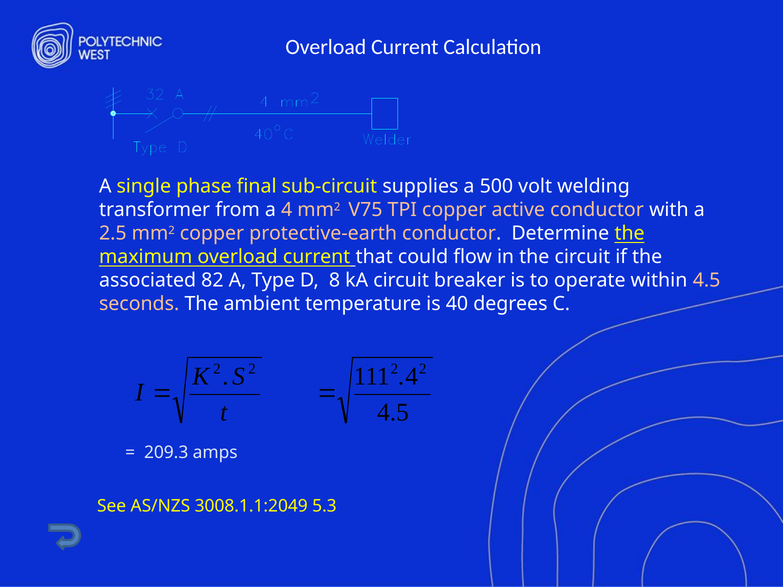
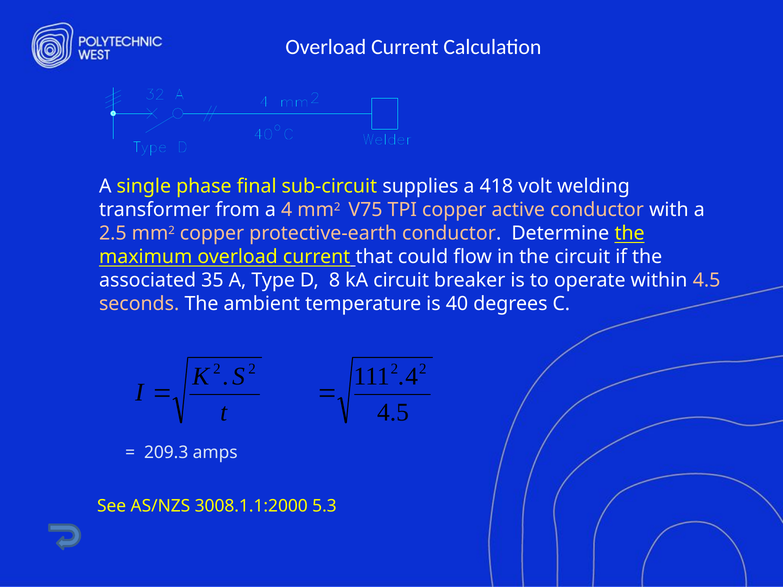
500: 500 -> 418 (496, 187)
82: 82 -> 35 (212, 281)
3008.1.1:2049: 3008.1.1:2049 -> 3008.1.1:2000 (251, 506)
